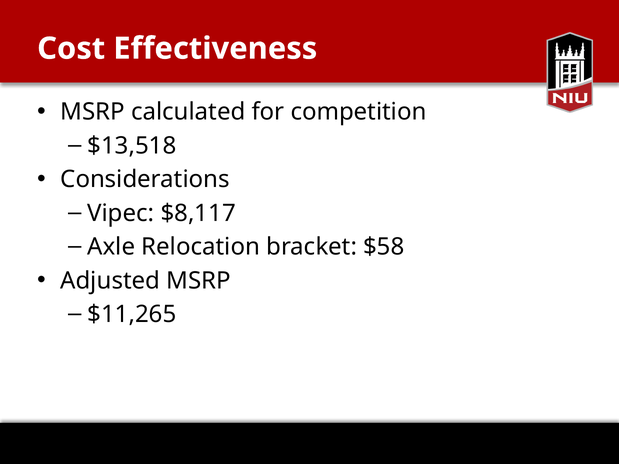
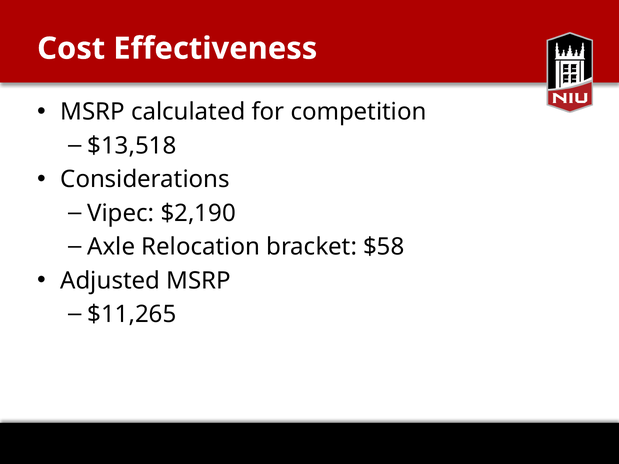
$8,117: $8,117 -> $2,190 (198, 213)
